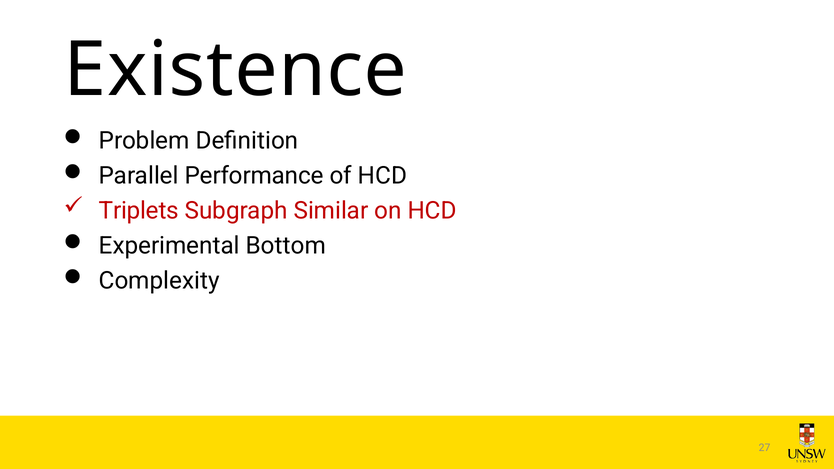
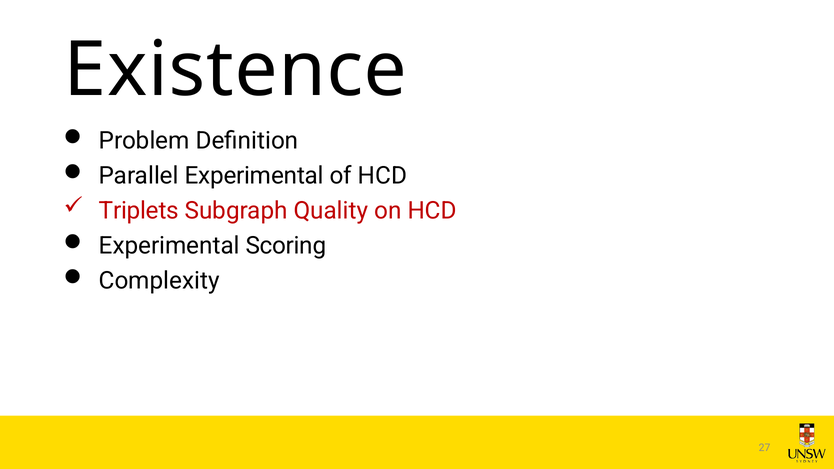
Parallel Performance: Performance -> Experimental (254, 176)
Similar: Similar -> Quality (331, 211)
Bottom: Bottom -> Scoring (286, 246)
